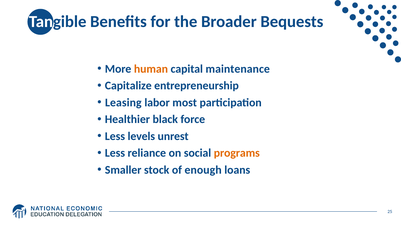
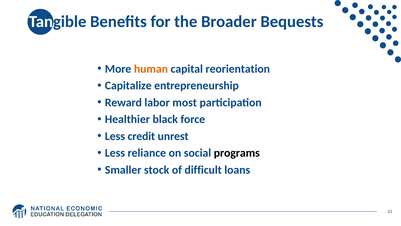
maintenance: maintenance -> reorientation (238, 69)
Leasing: Leasing -> Reward (123, 102)
levels: levels -> credit (141, 136)
programs colour: orange -> black (237, 153)
enough: enough -> difficult (203, 170)
